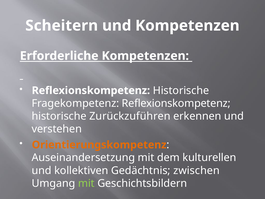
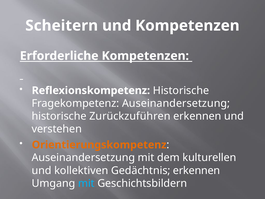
Fragekompetenz Reflexionskompetenz: Reflexionskompetenz -> Auseinandersetzung (176, 103)
Gedächtnis zwischen: zwischen -> erkennen (197, 170)
mit colour: light green -> light blue (86, 183)
